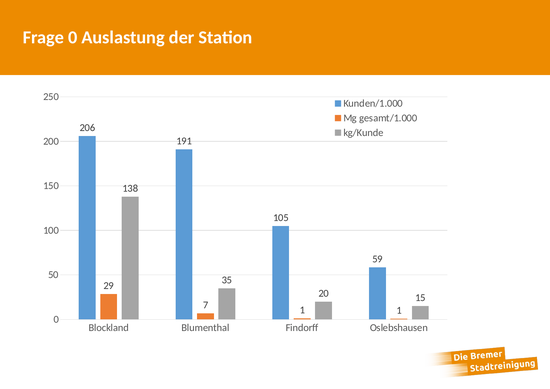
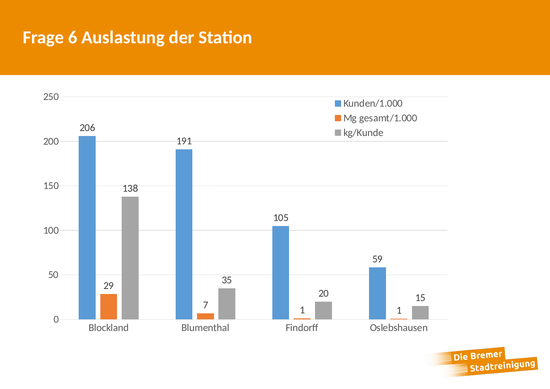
Frage 0: 0 -> 6 (73, 38)
